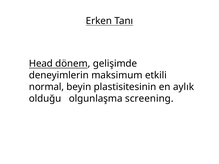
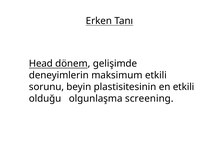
normal: normal -> sorunu (46, 87)
en aylık: aylık -> etkili (184, 87)
